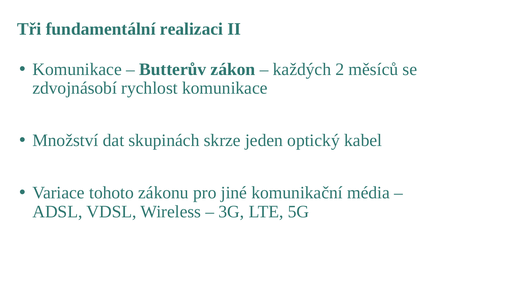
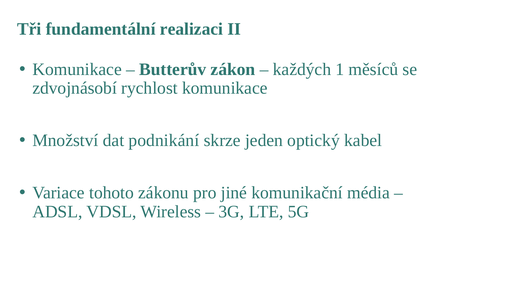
2: 2 -> 1 (340, 69)
skupinách: skupinách -> podnikání (164, 141)
